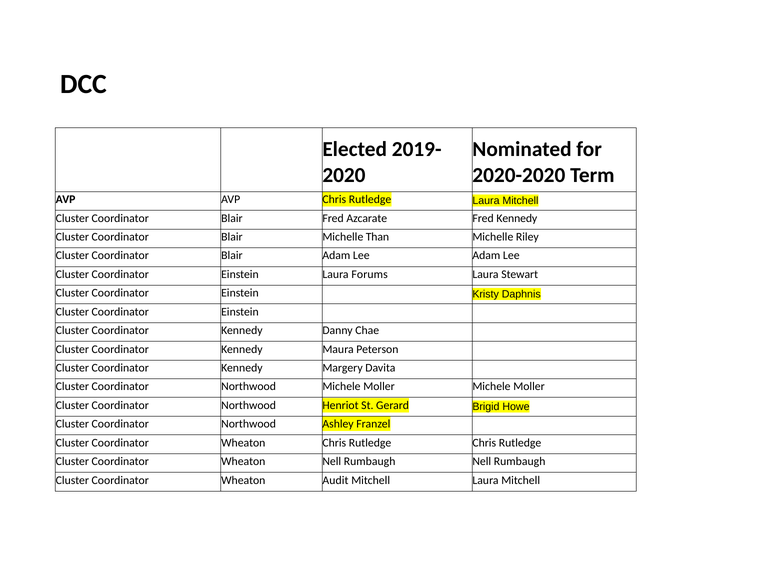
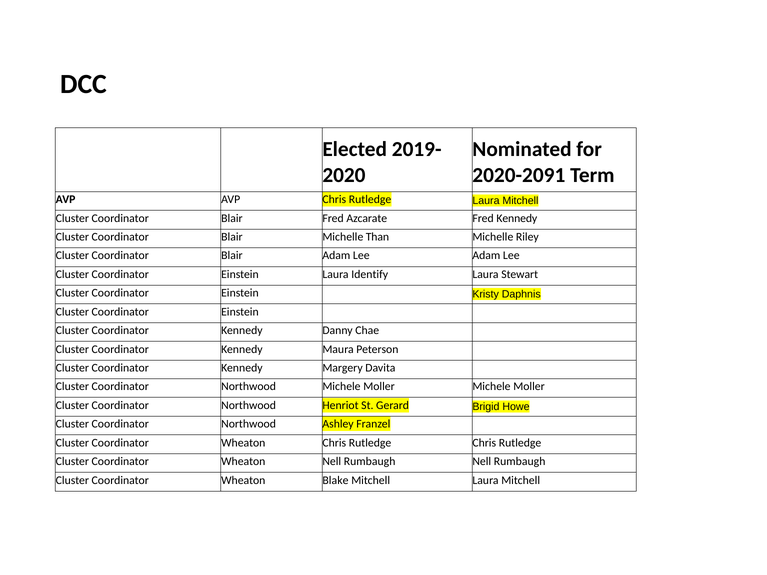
2020-2020: 2020-2020 -> 2020-2091 (519, 175)
Forums: Forums -> Identify (370, 274)
Audit: Audit -> Blake (335, 480)
